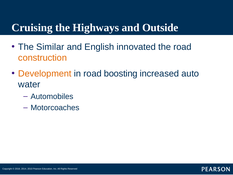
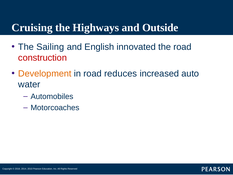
Similar: Similar -> Sailing (50, 47)
construction colour: orange -> red (43, 58)
boosting: boosting -> reduces (121, 73)
